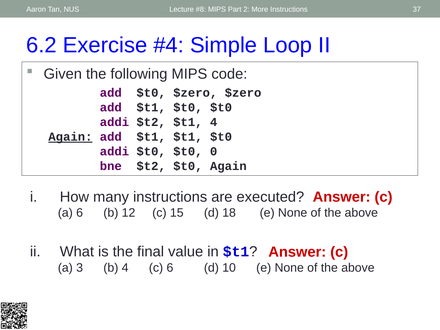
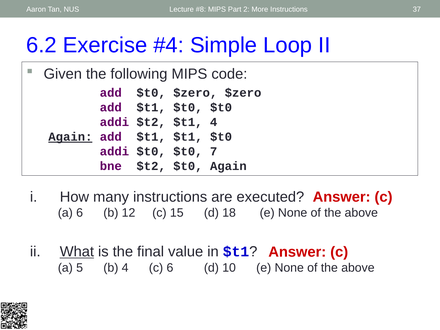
0: 0 -> 7 (214, 152)
What underline: none -> present (77, 252)
3: 3 -> 5 (80, 268)
